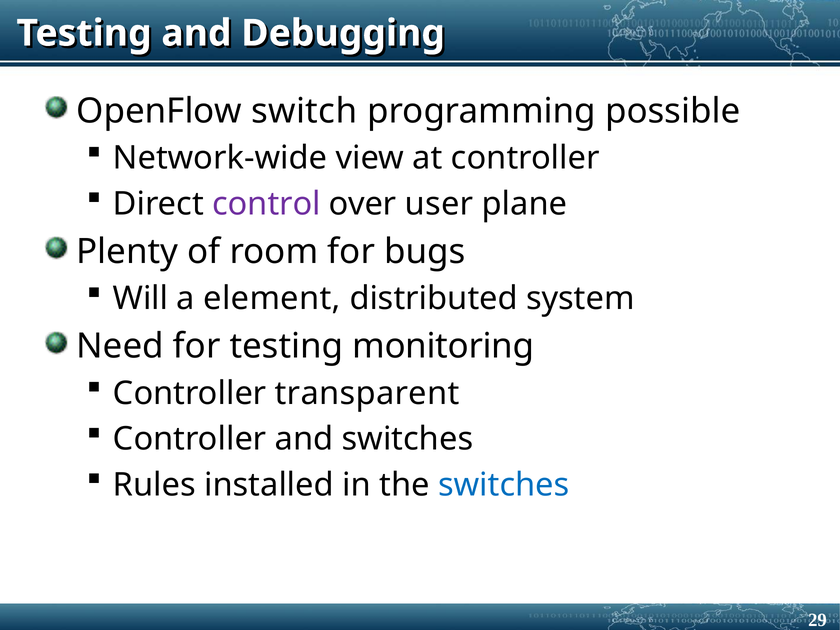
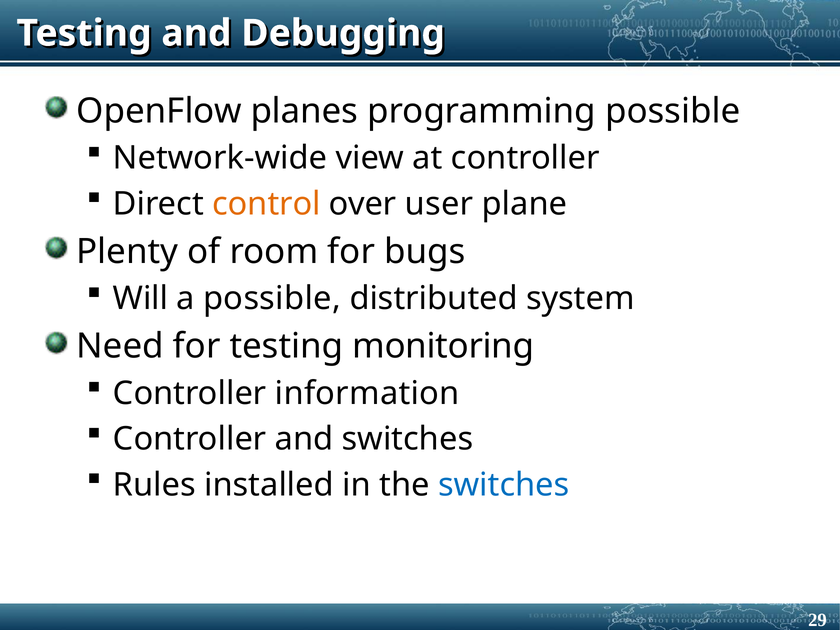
switch: switch -> planes (304, 111)
control colour: purple -> orange (266, 204)
a element: element -> possible (272, 299)
transparent: transparent -> information (367, 393)
